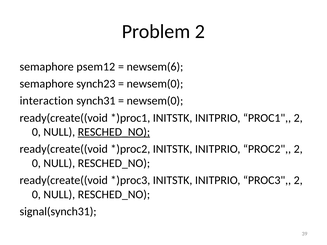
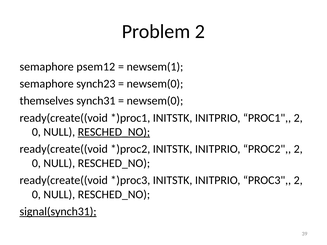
newsem(6: newsem(6 -> newsem(1 (155, 67)
interaction: interaction -> themselves (47, 101)
signal(synch31 underline: none -> present (58, 212)
